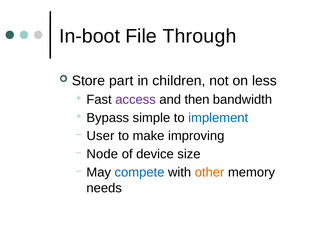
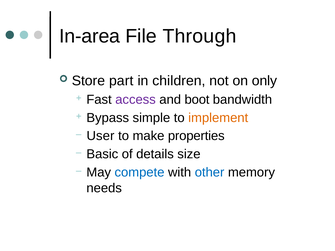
In-boot: In-boot -> In-area (90, 36)
less: less -> only (265, 81)
then: then -> boot (197, 100)
implement colour: blue -> orange (218, 118)
improving: improving -> properties (196, 136)
Node: Node -> Basic (102, 154)
device: device -> details (155, 154)
other colour: orange -> blue (210, 173)
